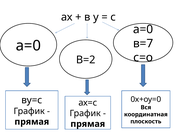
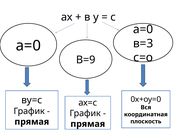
в=7: в=7 -> в=3 (143, 44)
В=2: В=2 -> В=9 (86, 60)
